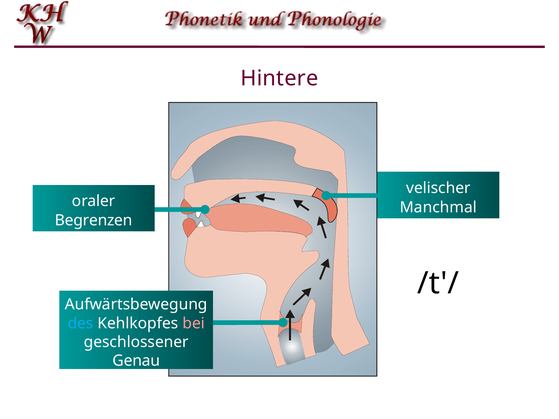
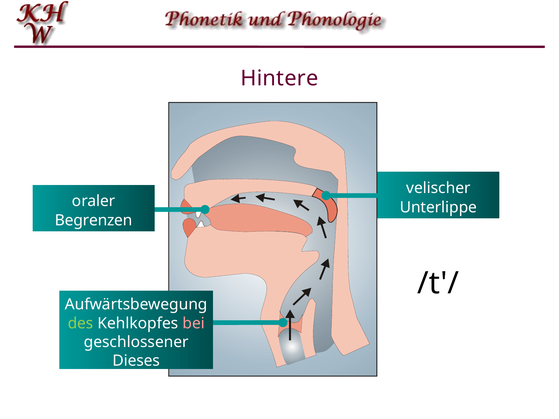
Manchmal: Manchmal -> Unterlippe (438, 207)
des colour: light blue -> light green (81, 324)
Genau: Genau -> Dieses (136, 361)
